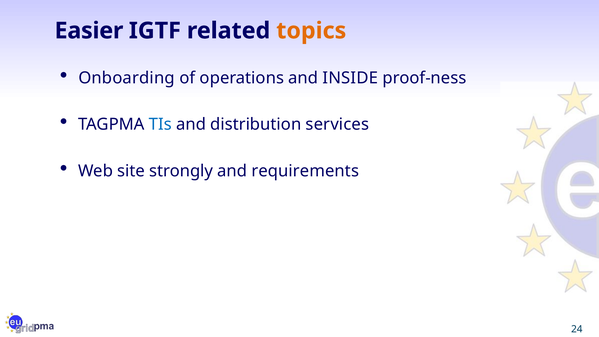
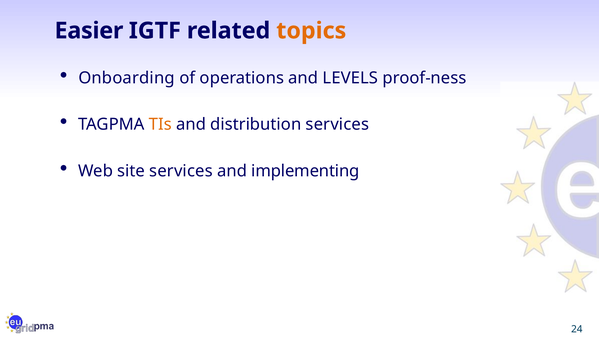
INSIDE: INSIDE -> LEVELS (350, 78)
TIs colour: blue -> orange (160, 124)
site strongly: strongly -> services (181, 171)
requirements: requirements -> implementing (305, 171)
